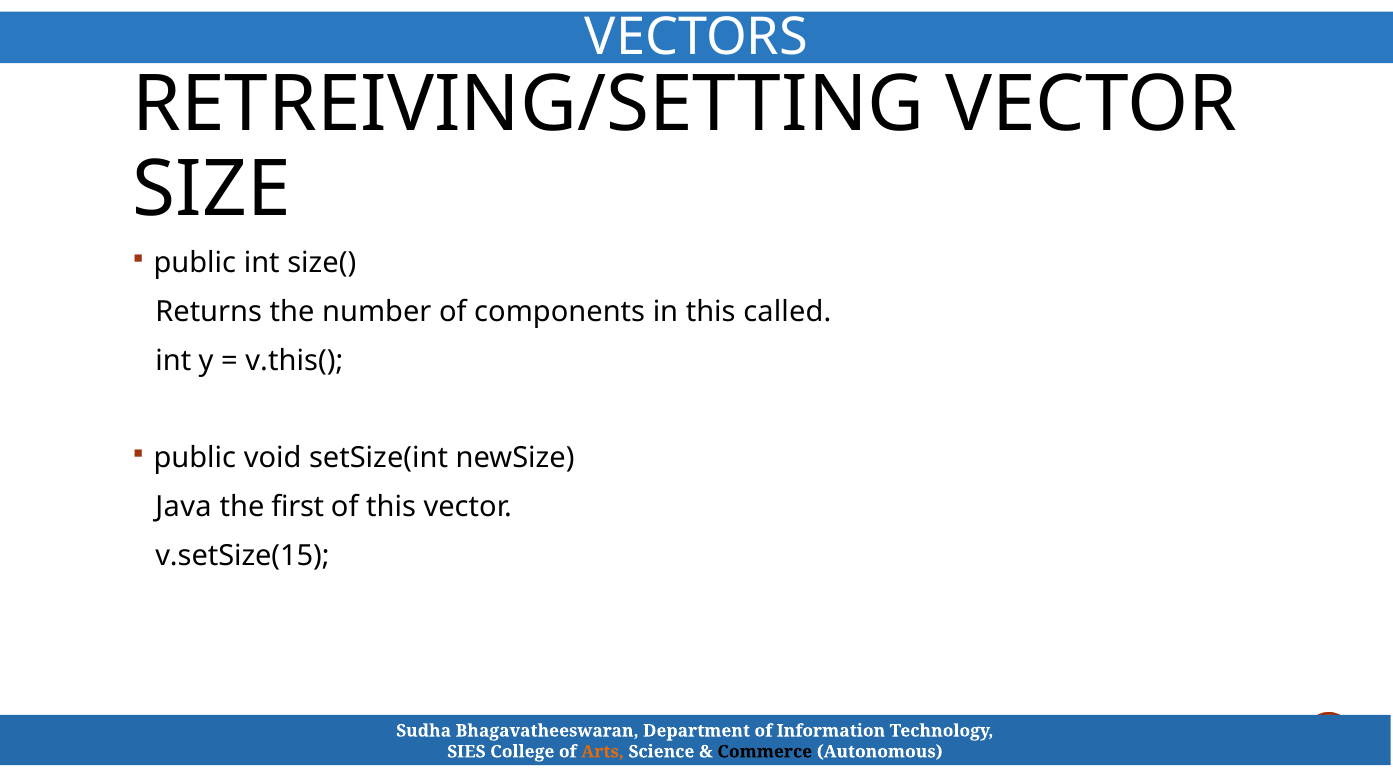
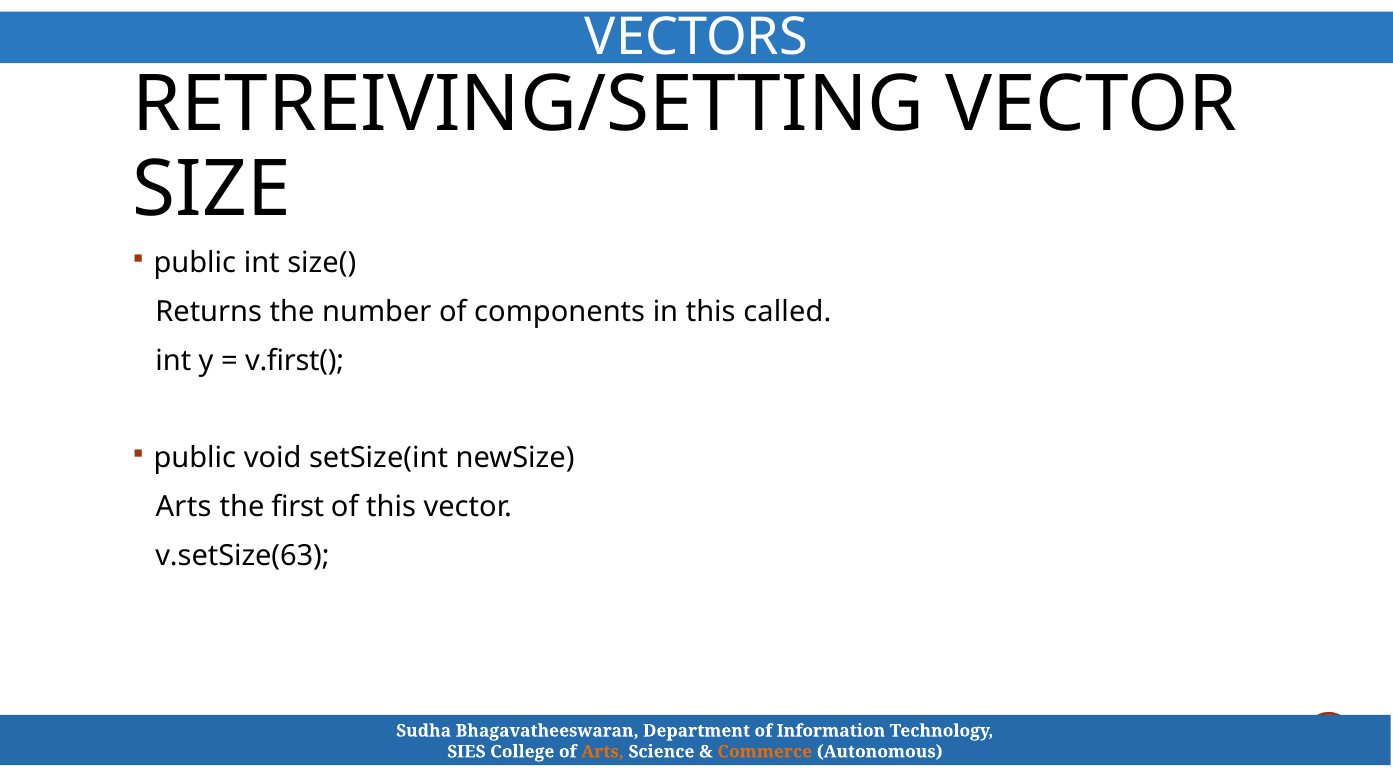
v.this(: v.this( -> v.first( (295, 361)
Java: Java -> Arts (184, 507)
v.setSize(15: v.setSize(15 -> v.setSize(63 (242, 556)
Commerce colour: black -> orange (765, 751)
